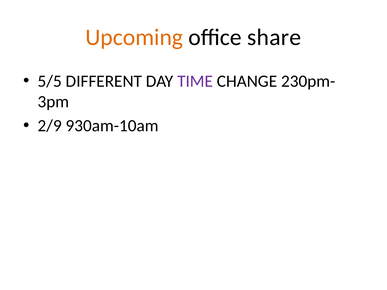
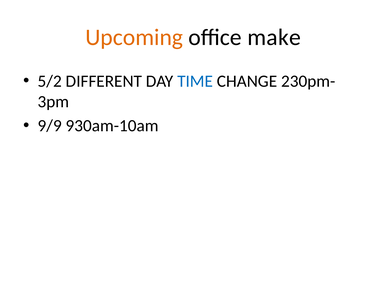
share: share -> make (274, 37)
5/5: 5/5 -> 5/2 (50, 81)
TIME colour: purple -> blue (195, 81)
2/9: 2/9 -> 9/9 (50, 126)
